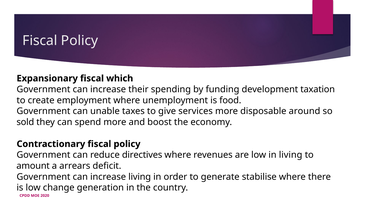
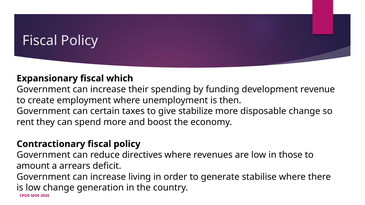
taxation: taxation -> revenue (318, 89)
food: food -> then (230, 100)
unable: unable -> certain (105, 111)
services: services -> stabilize (196, 111)
disposable around: around -> change (305, 111)
sold: sold -> rent (25, 122)
in living: living -> those (291, 155)
